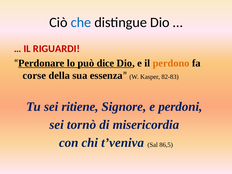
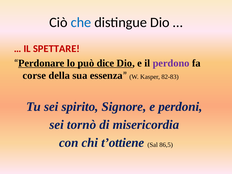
RIGUARDI: RIGUARDI -> SPETTARE (56, 49)
perdono colour: orange -> purple (171, 63)
ritiene: ritiene -> spirito (80, 107)
t’veniva: t’veniva -> t’ottiene (123, 143)
